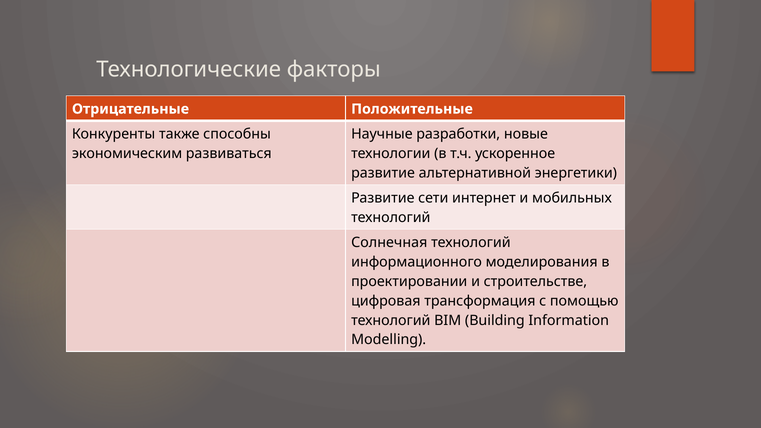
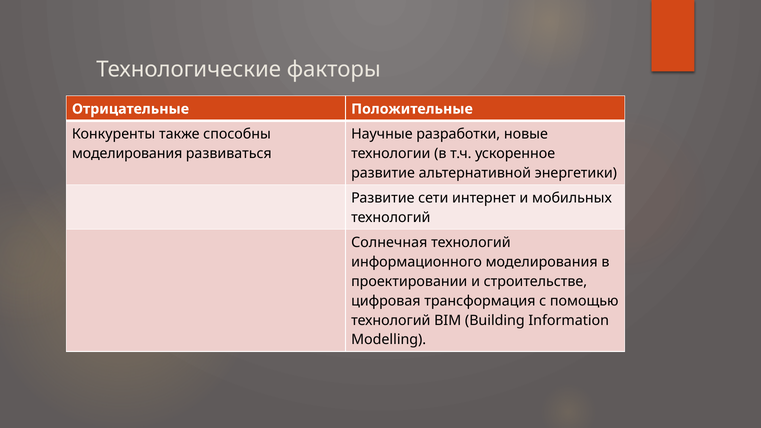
экономическим: экономическим -> моделирования (127, 154)
